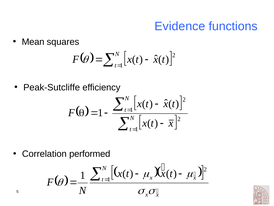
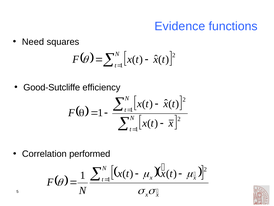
Mean: Mean -> Need (33, 42)
Peak-Sutcliffe: Peak-Sutcliffe -> Good-Sutcliffe (52, 87)
